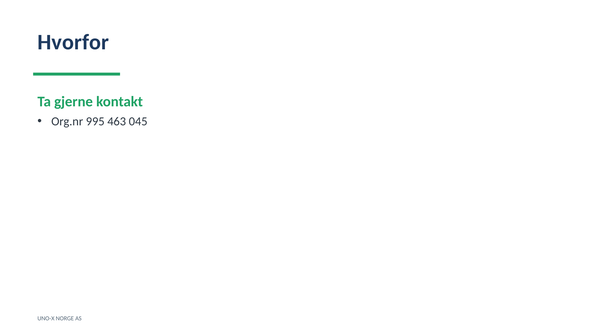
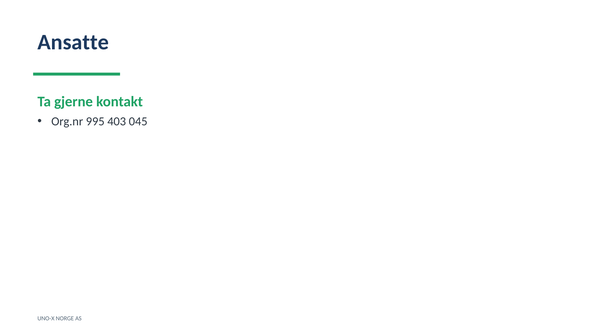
Hvorfor: Hvorfor -> Ansatte (73, 42)
463: 463 -> 403 (117, 121)
